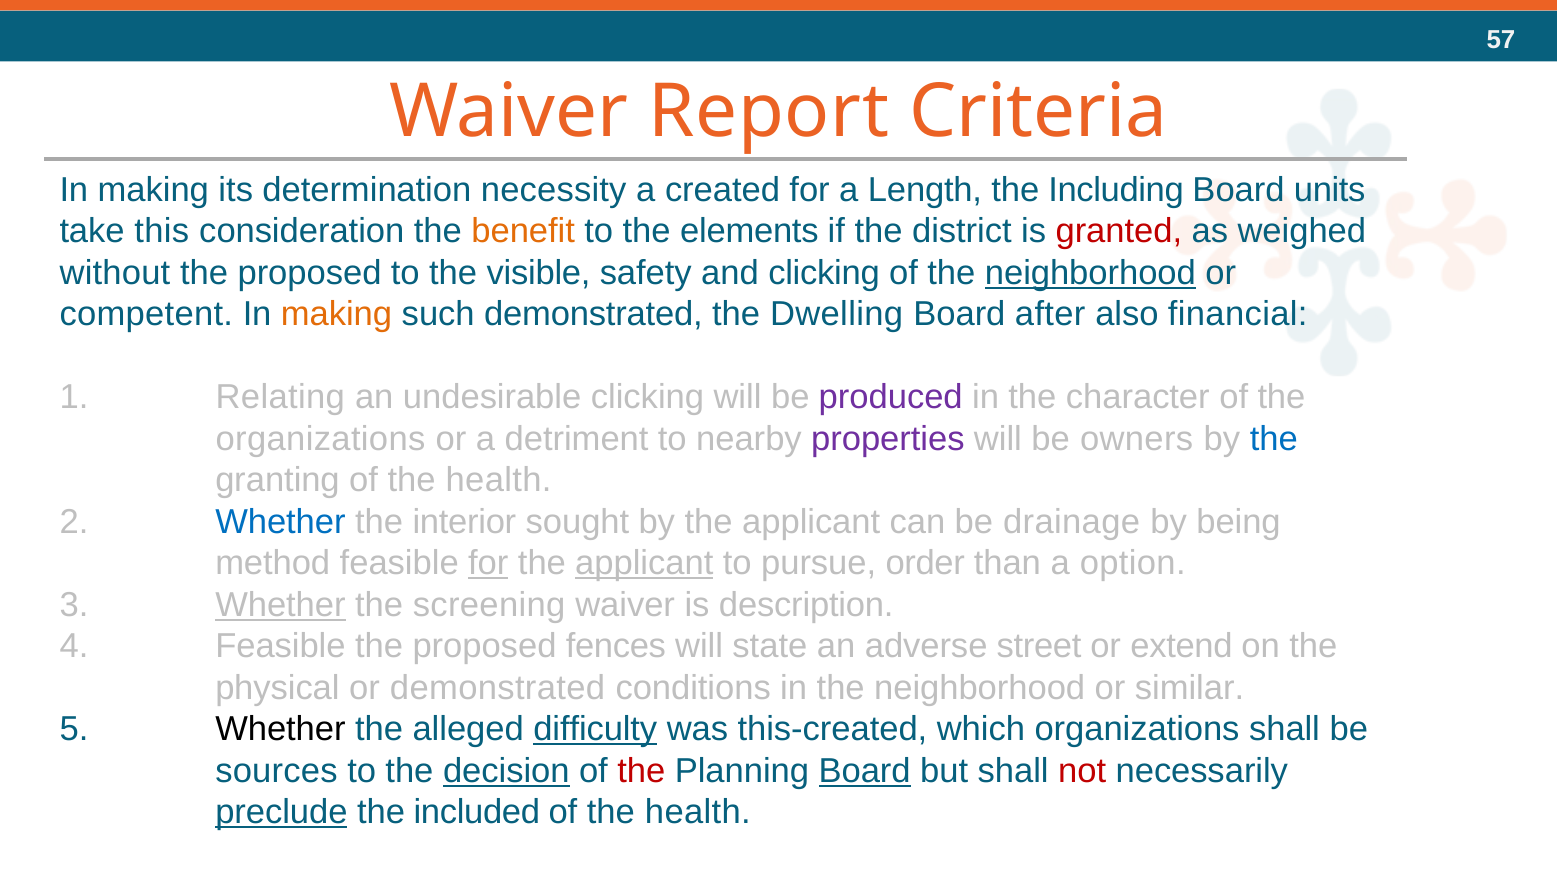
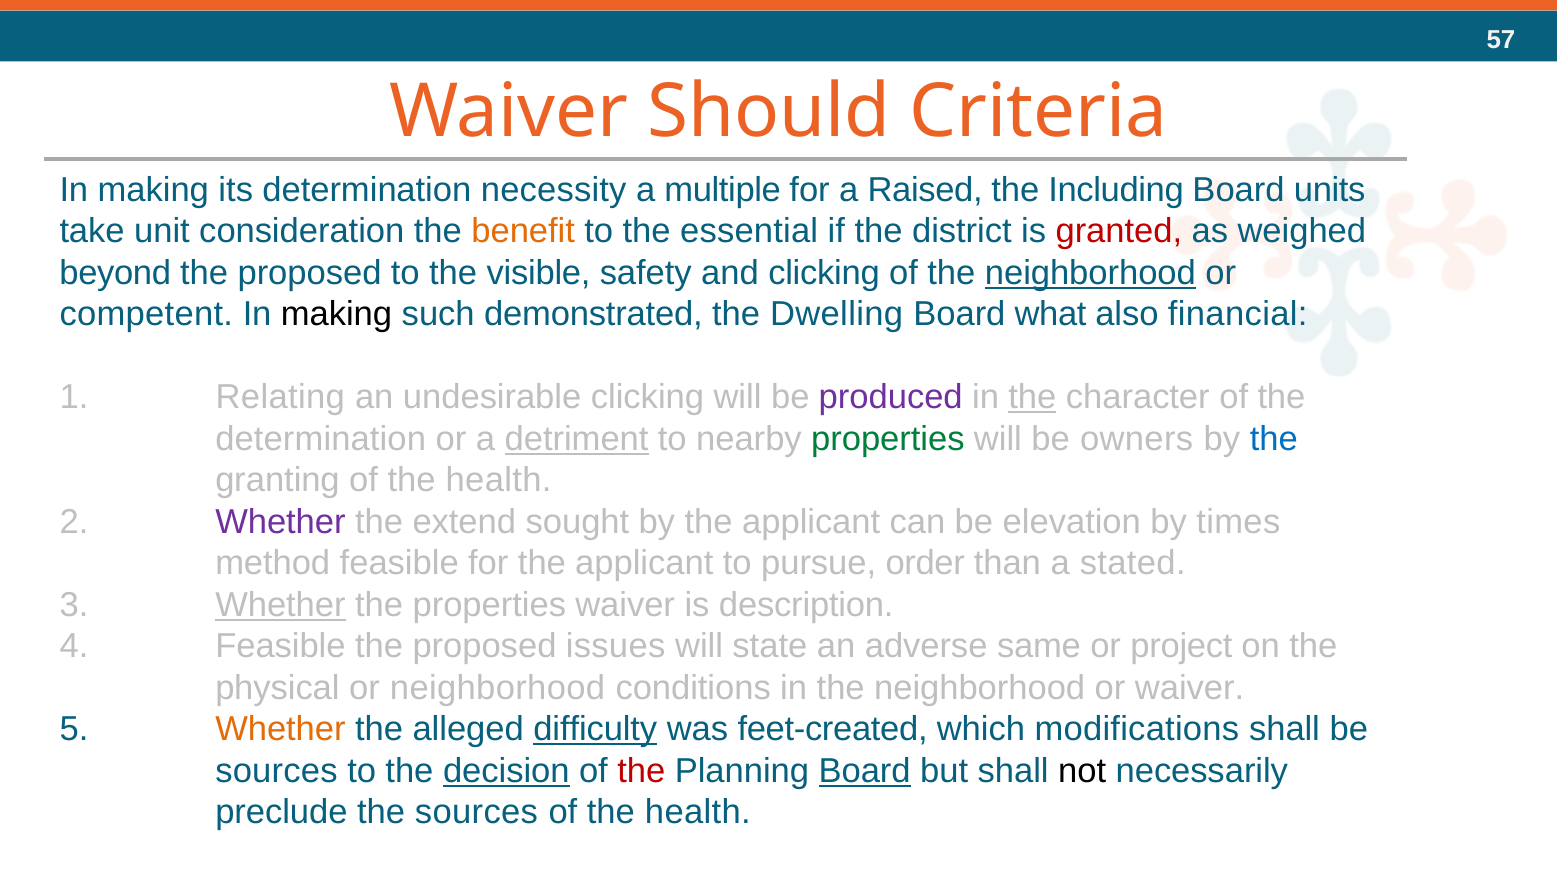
Report: Report -> Should (769, 112)
created: created -> multiple (723, 190)
Length: Length -> Raised (925, 190)
this: this -> unit (162, 231)
elements: elements -> essential (749, 231)
without: without -> beyond (115, 273)
making colour: orange -> black (336, 314)
after: after -> what (1051, 314)
the underline: none -> present (1032, 397)
organizations: organizations -> determination (321, 439)
detriment underline: none -> present (577, 439)
properties colour: purple -> green (888, 439)
Whether colour: blue -> purple (280, 522)
interior: interior -> extend (464, 522)
drainage: drainage -> elevation (1072, 522)
being: being -> times (1238, 522)
for underline: present -> none (488, 563)
applicant underline: present -> none (644, 563)
option: option -> stated (1133, 563)
the screening: screening -> properties (489, 605)
fences: fences -> issues (616, 646)
street: street -> same (1039, 646)
extend: extend -> project (1181, 646)
or demonstrated: demonstrated -> neighborhood (498, 688)
or similar: similar -> waiver (1190, 688)
Whether colour: black -> orange (280, 729)
this-created: this-created -> feet-created (833, 729)
which organizations: organizations -> modifications (1137, 729)
not colour: red -> black (1082, 771)
preclude underline: present -> none (281, 812)
the included: included -> sources (476, 812)
